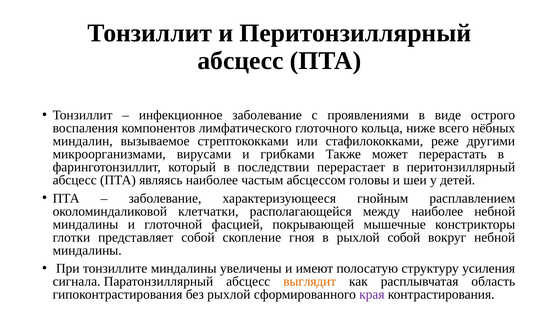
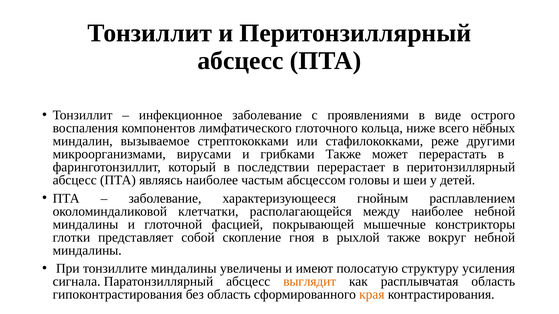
рыхлой собой: собой -> также (404, 238)
без рыхлой: рыхлой -> область (229, 295)
края colour: purple -> orange (372, 295)
